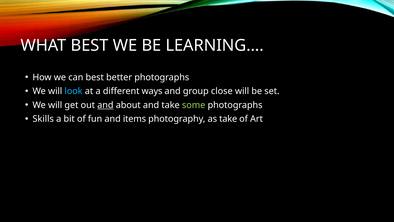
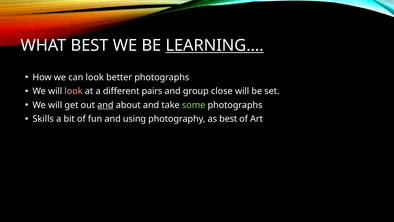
LEARNING… underline: none -> present (215, 45)
can best: best -> look (95, 77)
look colour: light blue -> pink (74, 91)
ways: ways -> pairs (152, 91)
items: items -> using (134, 119)
as take: take -> best (228, 119)
